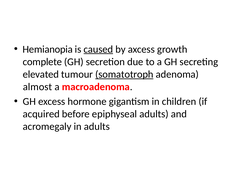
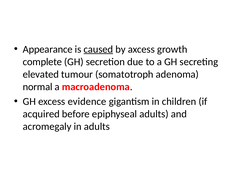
Hemianopia: Hemianopia -> Appearance (48, 49)
somatotroph underline: present -> none (124, 74)
almost: almost -> normal (38, 87)
hormone: hormone -> evidence (87, 101)
